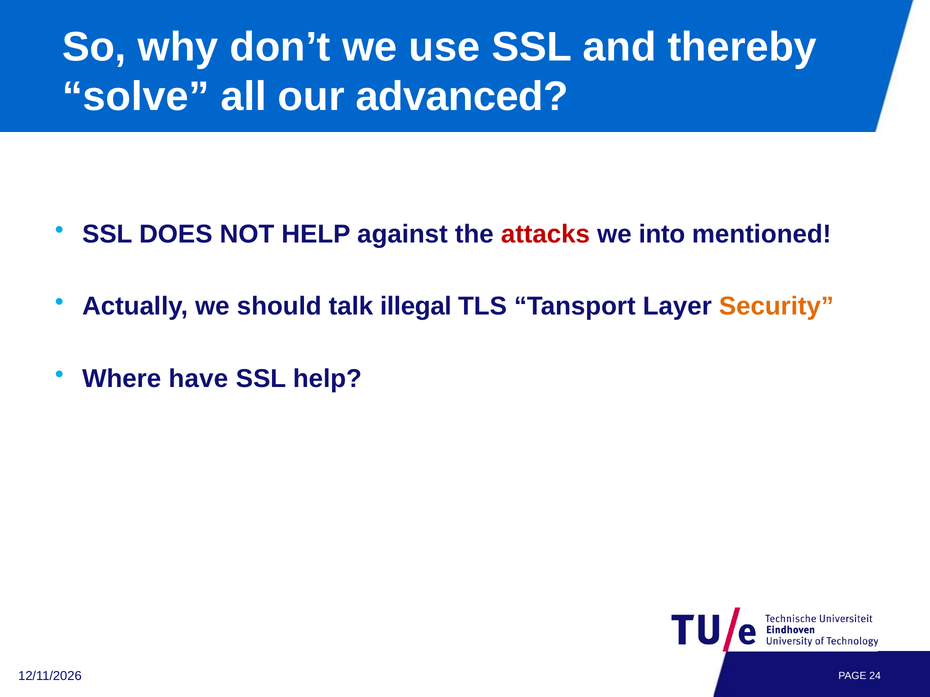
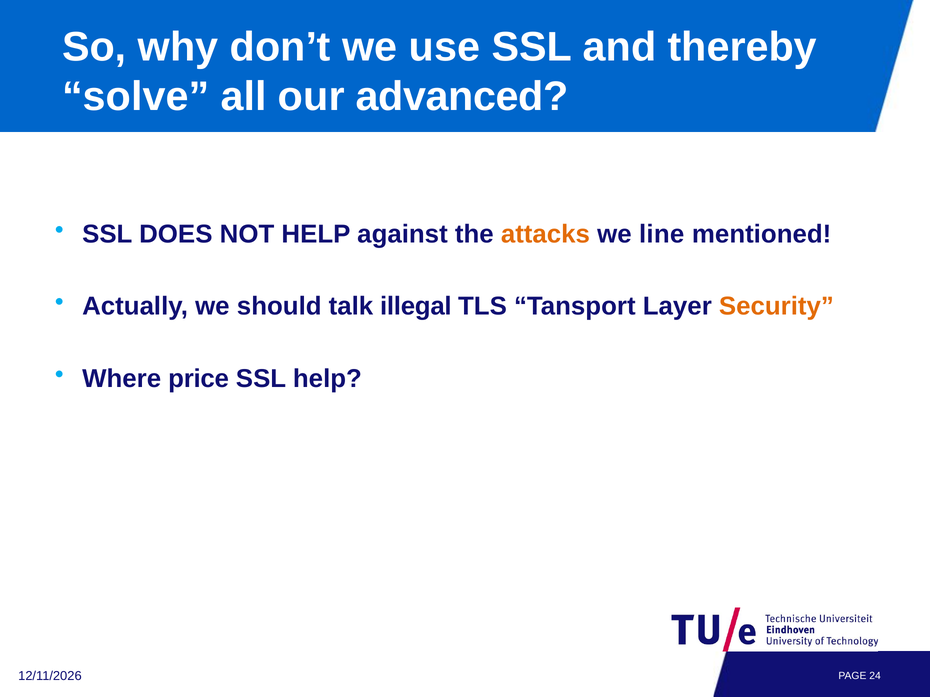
attacks colour: red -> orange (545, 234)
into: into -> line (662, 234)
have: have -> price (199, 379)
